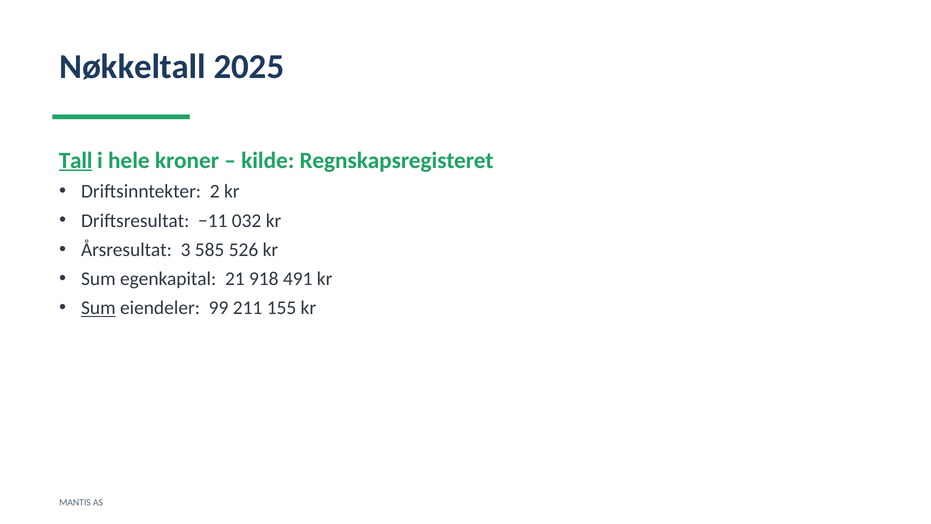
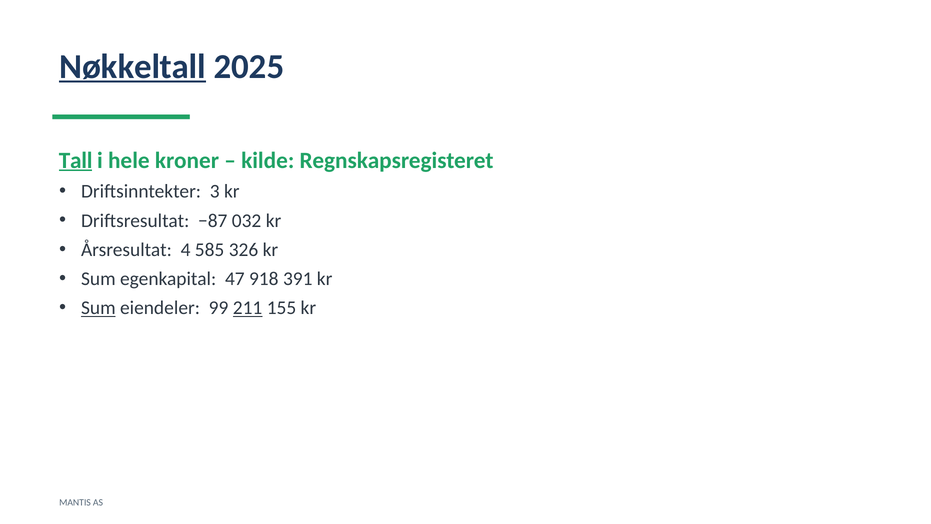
Nøkkeltall underline: none -> present (133, 66)
2: 2 -> 3 (215, 191)
−11: −11 -> −87 (213, 221)
3: 3 -> 4 (186, 250)
526: 526 -> 326 (244, 250)
21: 21 -> 47 (235, 279)
491: 491 -> 391 (298, 279)
211 underline: none -> present (248, 308)
